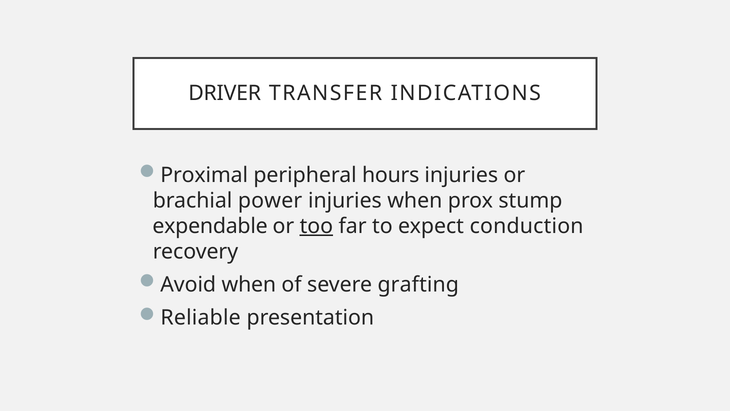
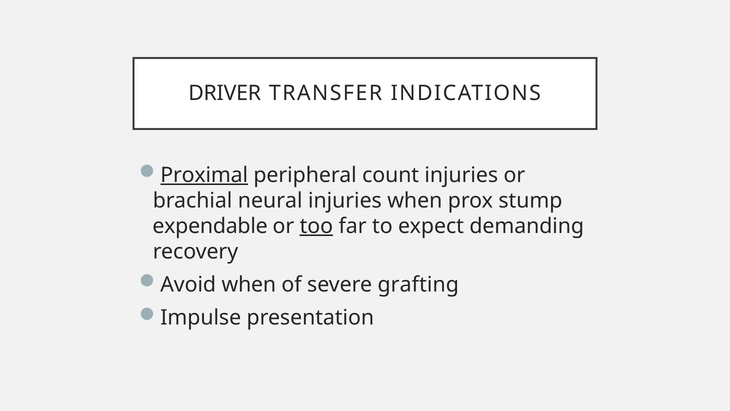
Proximal underline: none -> present (204, 175)
hours: hours -> count (391, 175)
power: power -> neural (270, 200)
conduction: conduction -> demanding (527, 226)
Reliable: Reliable -> Impulse (201, 318)
